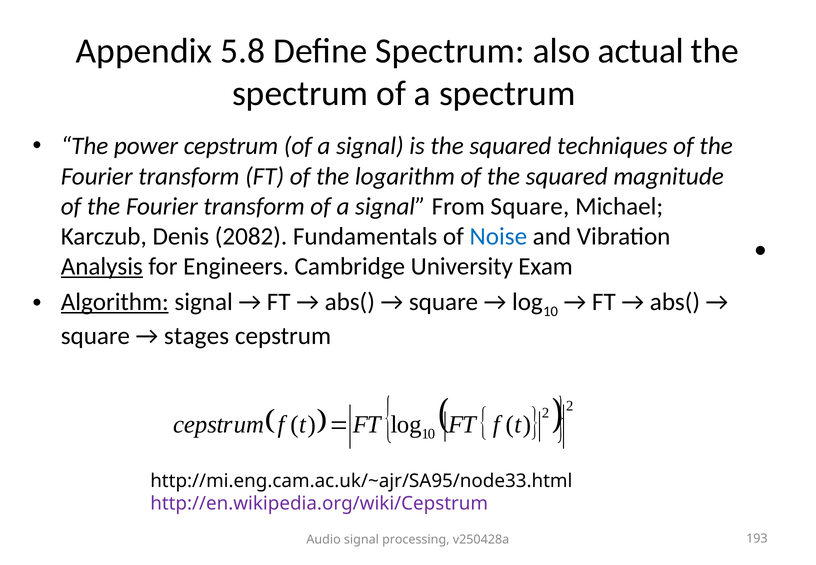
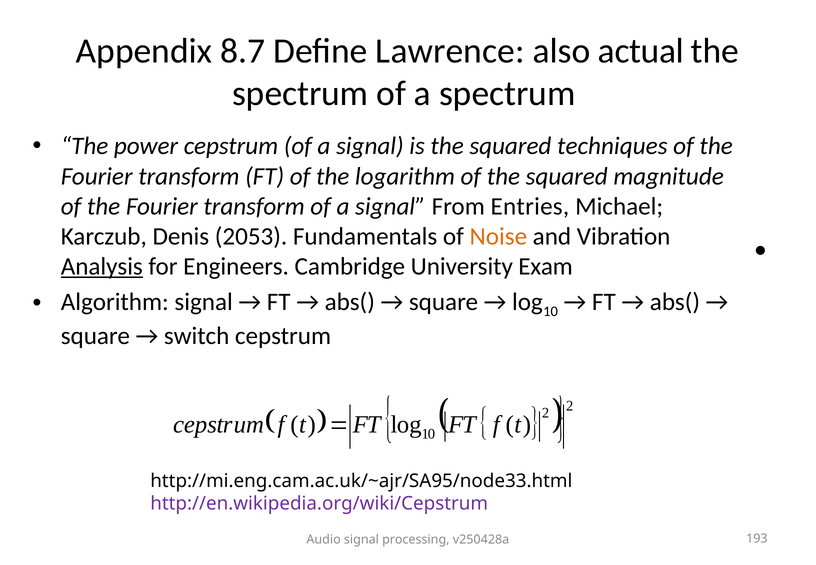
5.8: 5.8 -> 8.7 (243, 51)
Define Spectrum: Spectrum -> Lawrence (450, 51)
From Square: Square -> Entries (530, 206)
2082: 2082 -> 2053 (251, 237)
Noise colour: blue -> orange (498, 237)
Algorithm underline: present -> none (115, 302)
stages: stages -> switch (197, 336)
